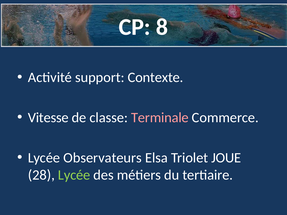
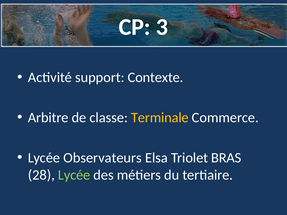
8: 8 -> 3 (162, 27)
Vitesse: Vitesse -> Arbitre (48, 118)
Terminale colour: pink -> yellow (160, 118)
JOUE: JOUE -> BRAS (226, 158)
